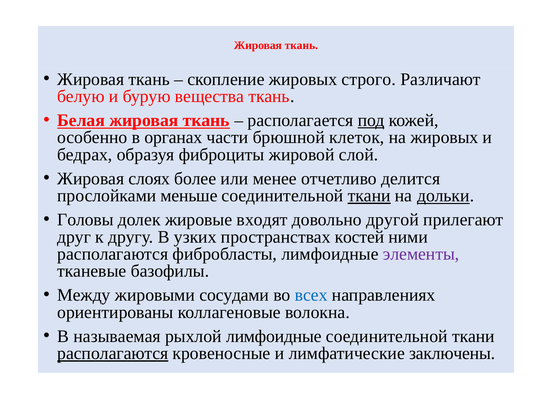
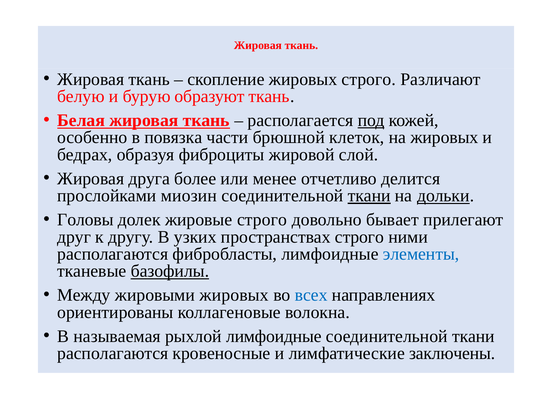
вещества: вещества -> образуют (210, 96)
органах: органах -> повязка (173, 138)
слоях: слоях -> друга (149, 179)
меньше: меньше -> миозин (189, 196)
жировые входят: входят -> строго (262, 220)
другой: другой -> бывает (392, 220)
пространствах костей: костей -> строго (359, 237)
элементы colour: purple -> blue (421, 254)
базофилы underline: none -> present (170, 271)
жировыми сосудами: сосудами -> жировых (234, 295)
располагаются underline: present -> none (113, 353)
